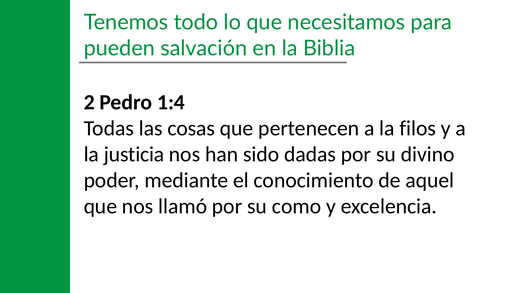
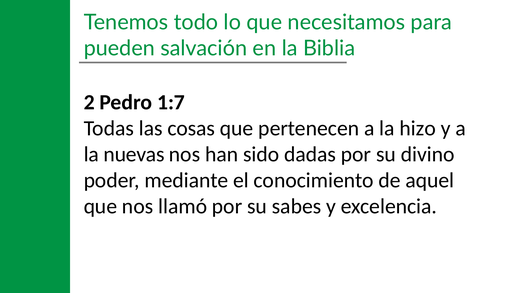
1:4: 1:4 -> 1:7 (171, 102)
filos: filos -> hizo (418, 128)
justicia: justicia -> nuevas (134, 154)
como: como -> sabes (297, 206)
